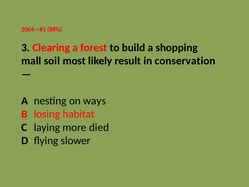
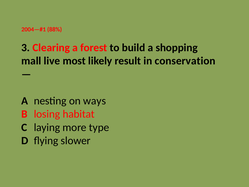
soil: soil -> live (52, 61)
died: died -> type (99, 127)
